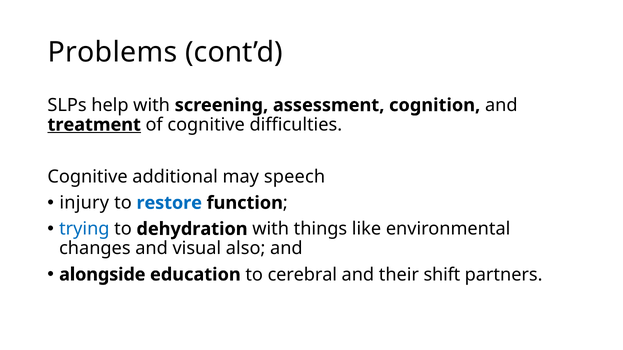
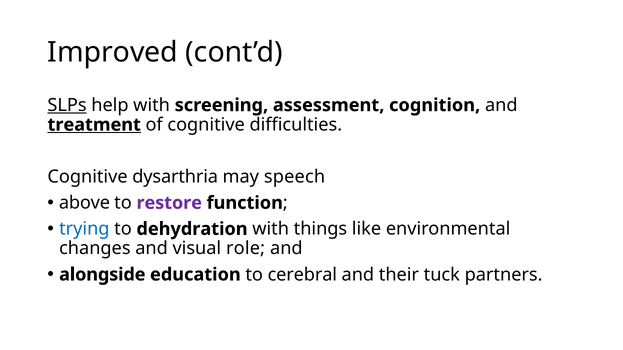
Problems: Problems -> Improved (113, 52)
SLPs underline: none -> present (67, 105)
additional: additional -> dysarthria (175, 177)
injury: injury -> above (84, 203)
restore colour: blue -> purple (169, 203)
also: also -> role (246, 249)
shift: shift -> tuck (442, 275)
